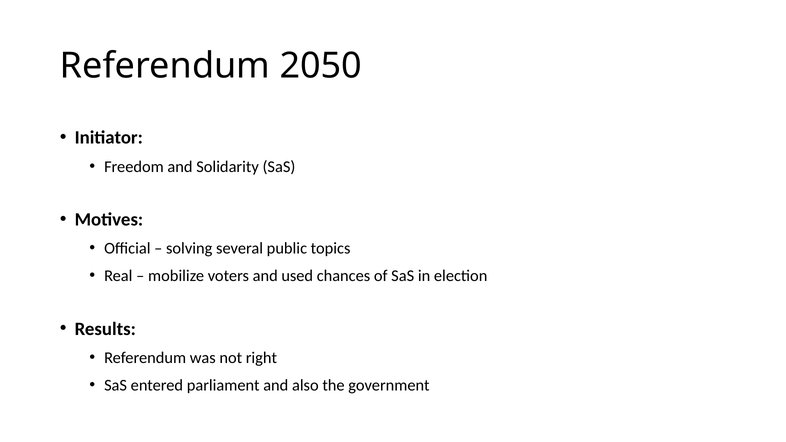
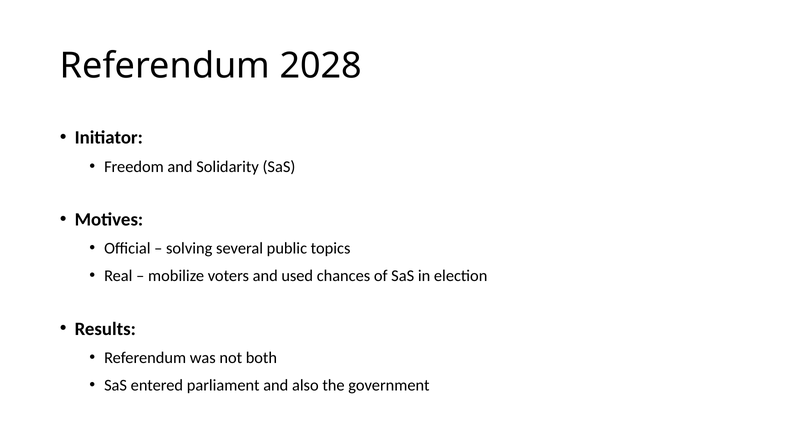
2050: 2050 -> 2028 (321, 66)
right: right -> both (261, 358)
